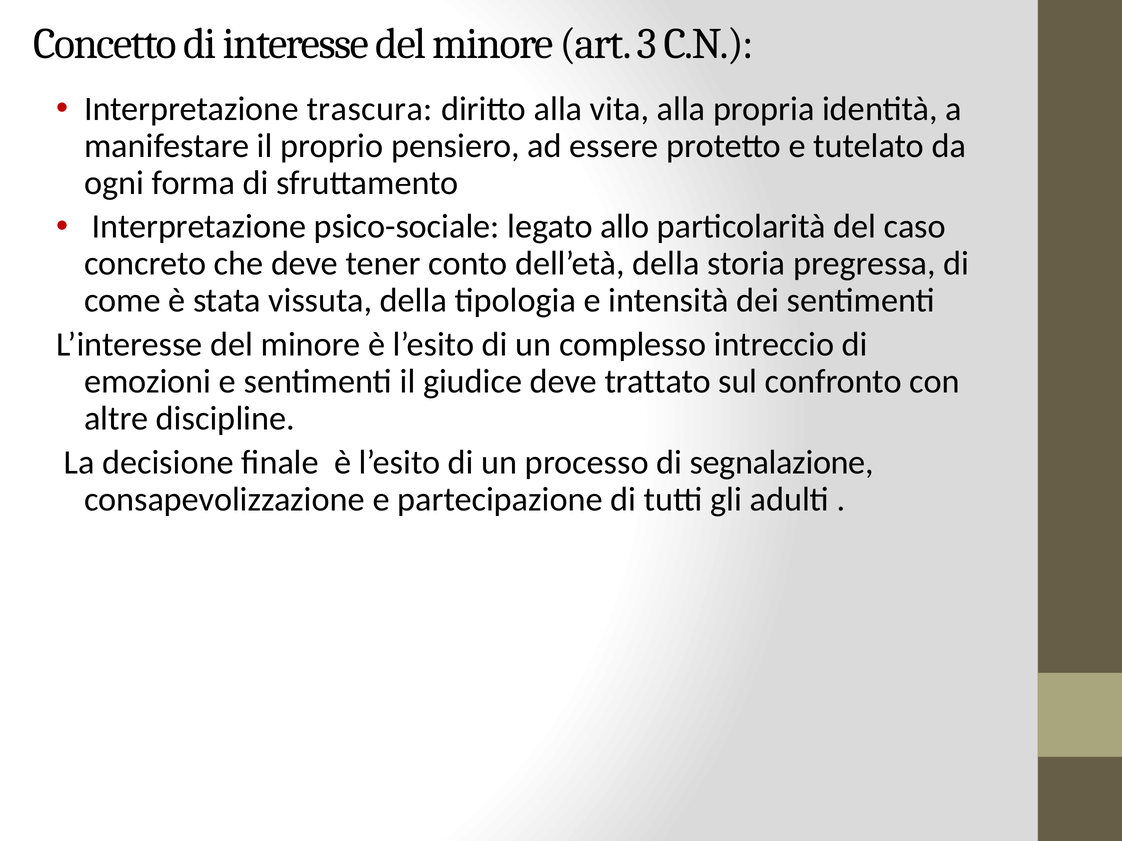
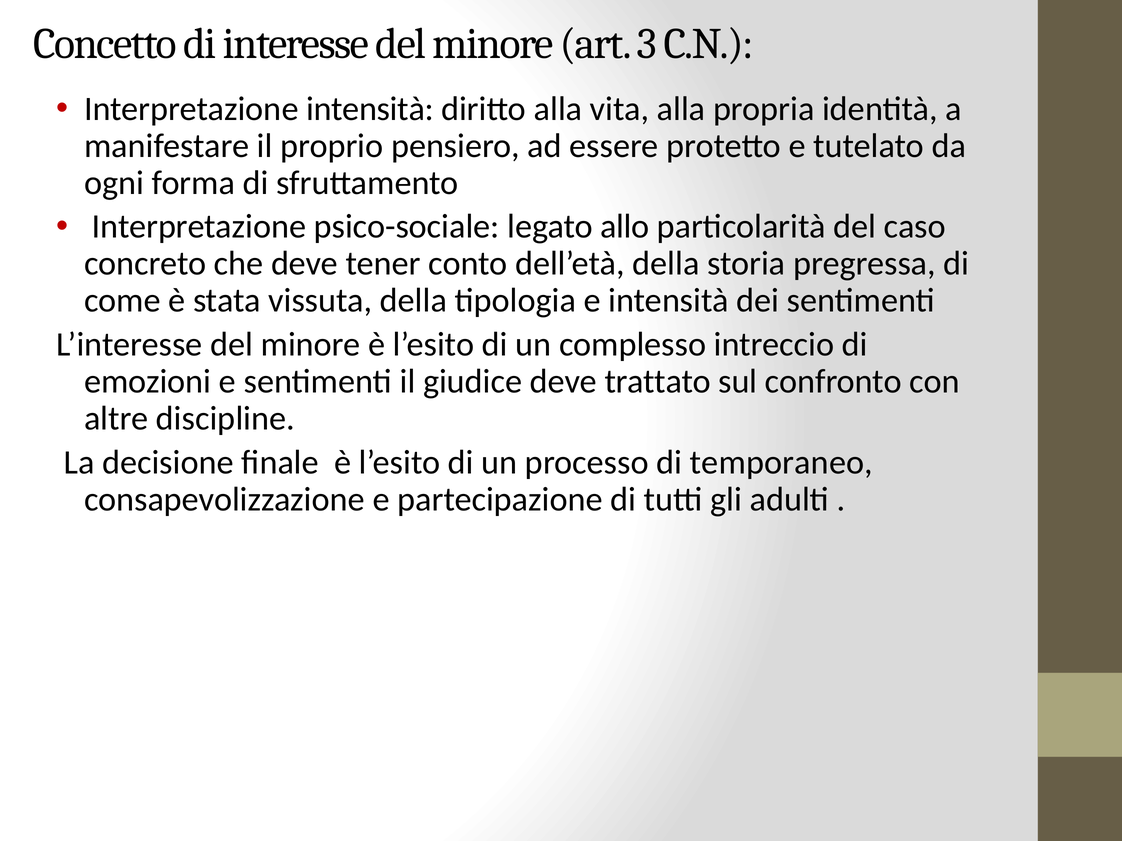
Interpretazione trascura: trascura -> intensità (370, 109)
segnalazione: segnalazione -> temporaneo (781, 463)
